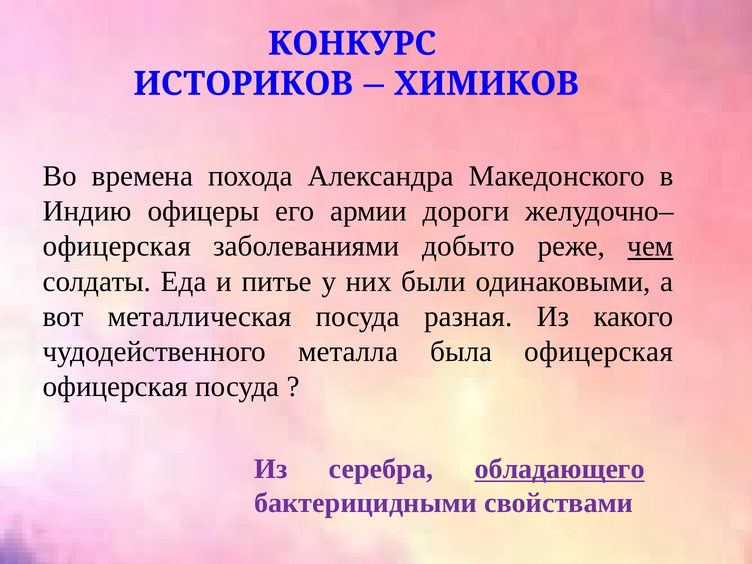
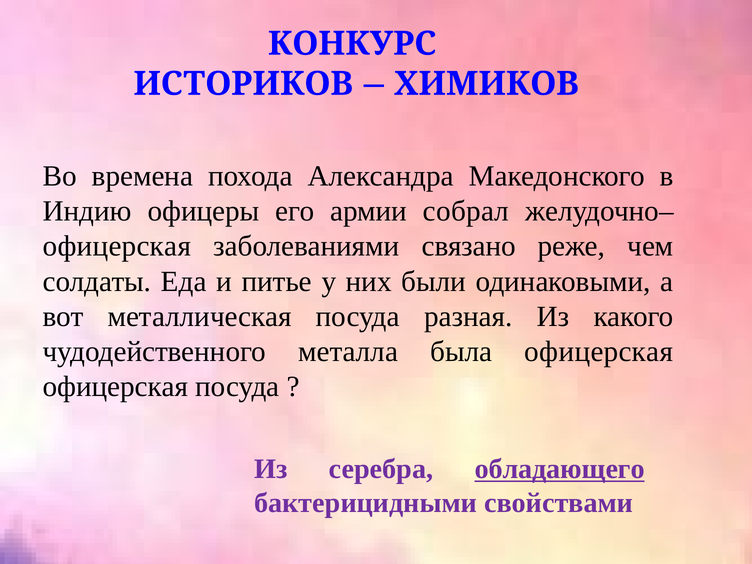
дороги: дороги -> собрал (466, 211)
добыто: добыто -> связано (469, 246)
чем underline: present -> none (650, 246)
